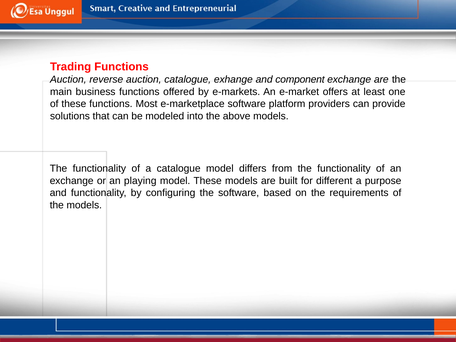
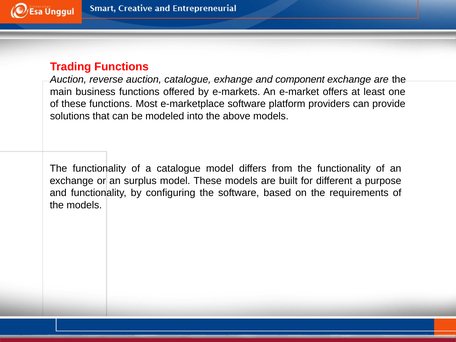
playing: playing -> surplus (140, 181)
